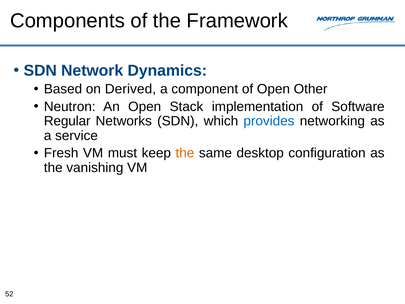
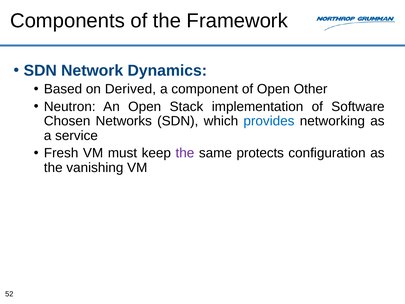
Regular: Regular -> Chosen (67, 121)
the colour: orange -> purple (185, 153)
desktop: desktop -> protects (260, 153)
